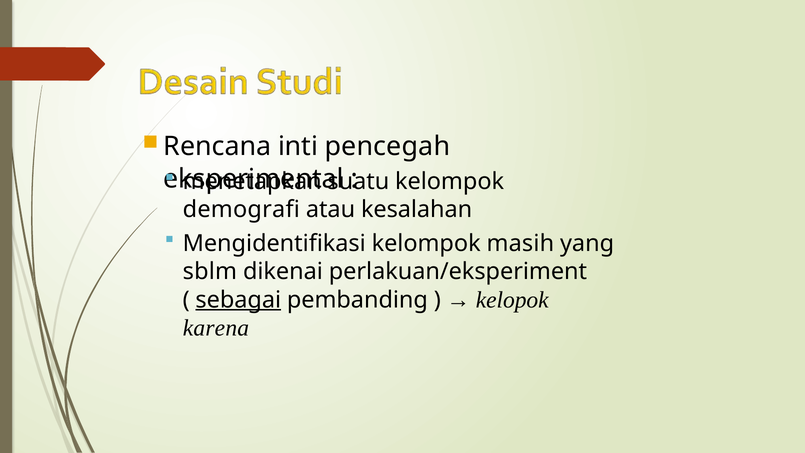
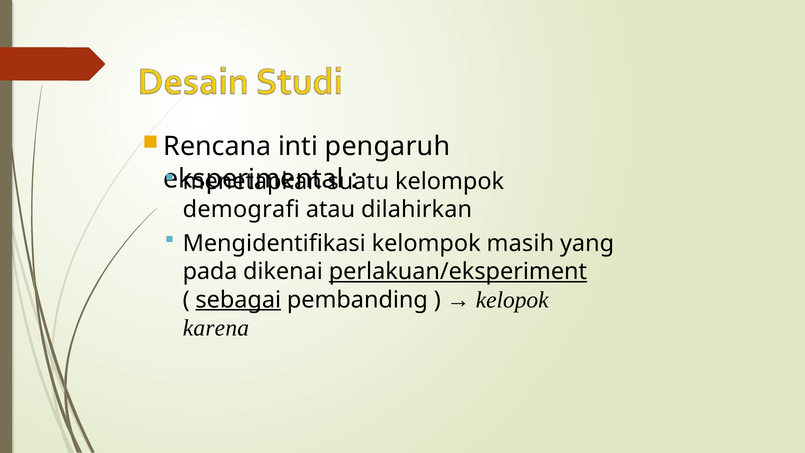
pencegah: pencegah -> pengaruh (387, 146)
kesalahan: kesalahan -> dilahirkan (417, 210)
sblm: sblm -> pada (210, 271)
perlakuan/eksperiment underline: none -> present (458, 271)
